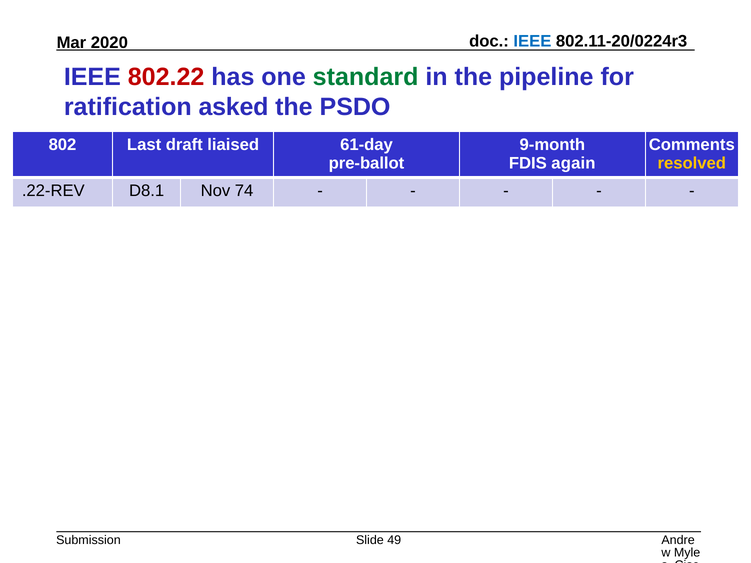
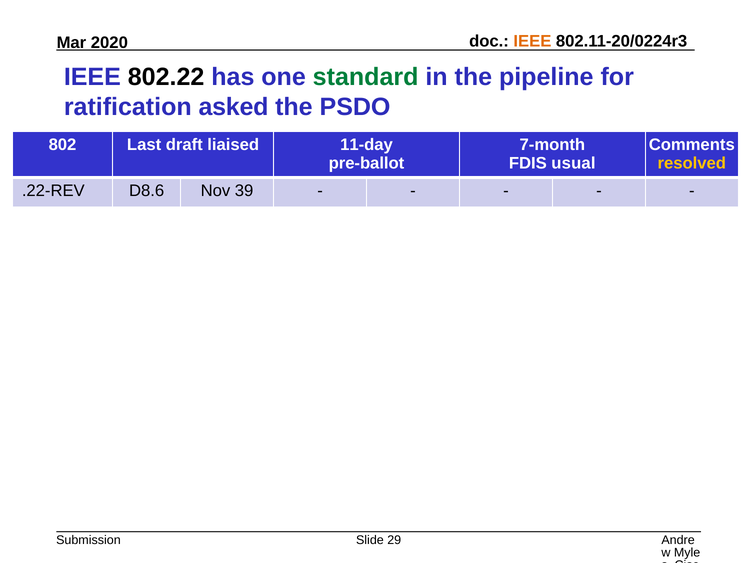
IEEE colour: blue -> orange (532, 41)
802.22 colour: red -> black (166, 77)
61-day: 61-day -> 11-day (366, 145)
9-month: 9-month -> 7-month (552, 145)
again: again -> usual (573, 163)
D8.1: D8.1 -> D8.6 (147, 191)
74: 74 -> 39 (244, 191)
49: 49 -> 29 (394, 540)
